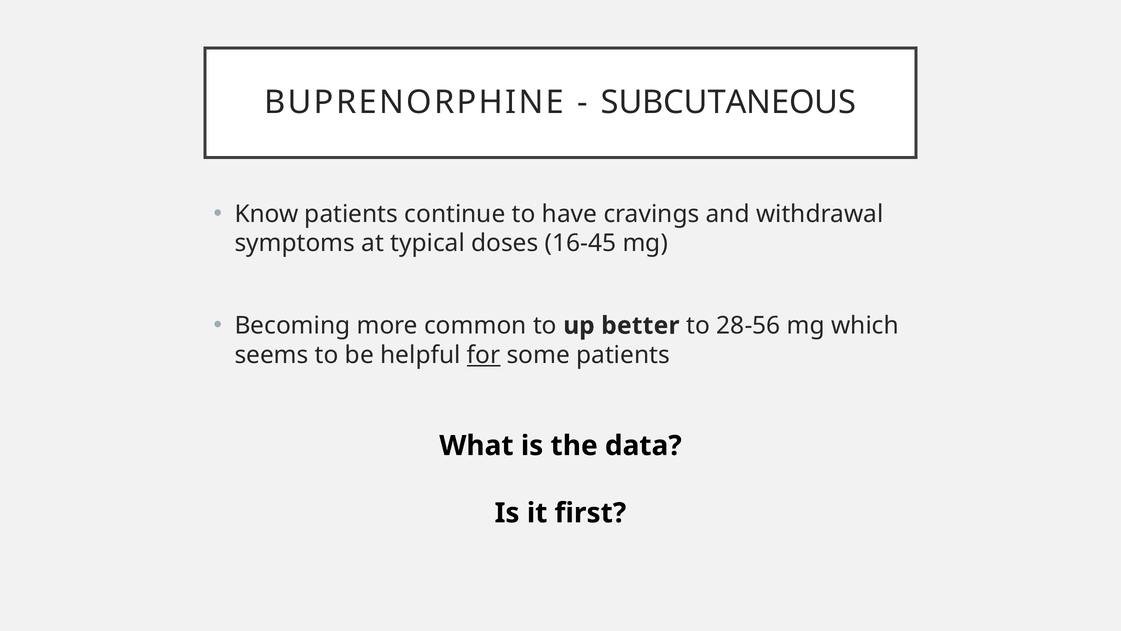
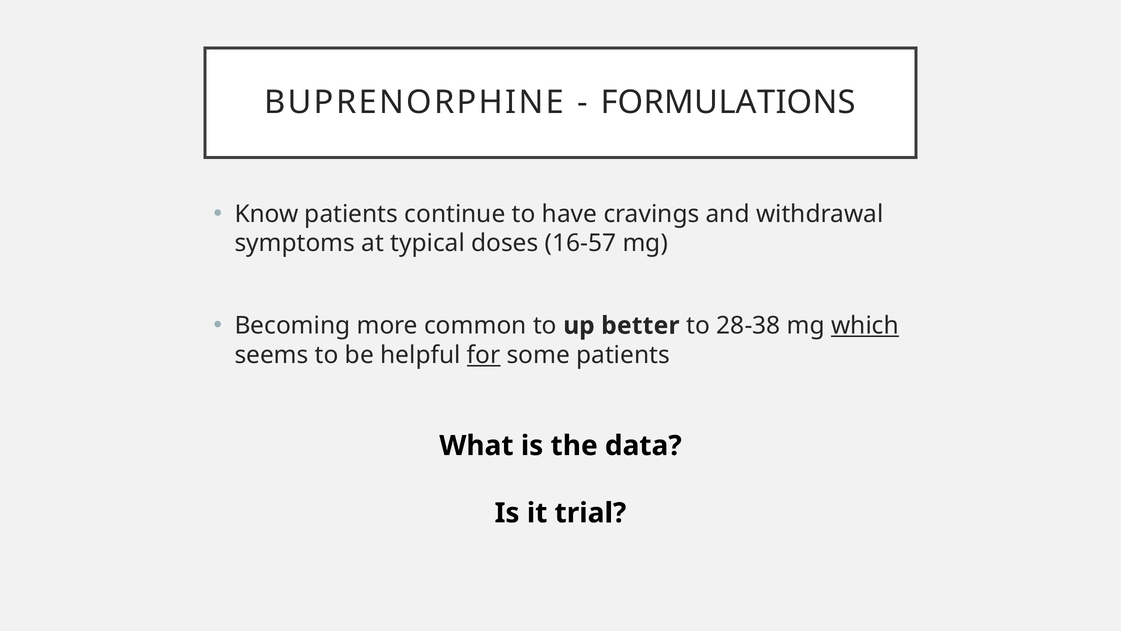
SUBCUTANEOUS: SUBCUTANEOUS -> FORMULATIONS (728, 103)
16-45: 16-45 -> 16-57 (581, 243)
28-56: 28-56 -> 28-38 (748, 325)
which underline: none -> present (865, 325)
first: first -> trial (590, 513)
